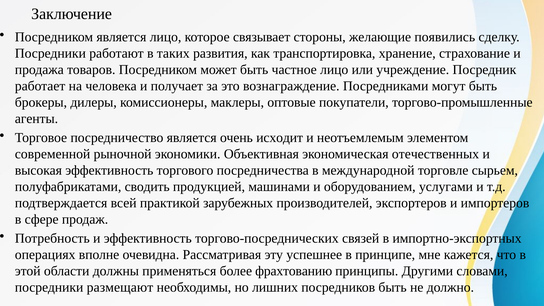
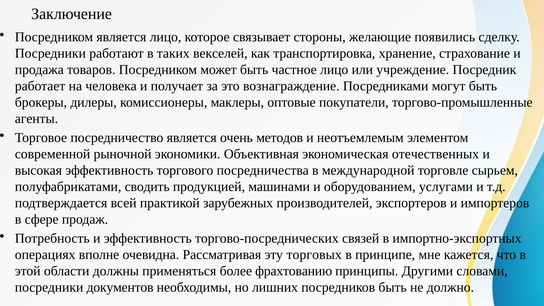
развития: развития -> векселей (220, 53)
исходит: исходит -> методов (280, 138)
успешнее: успешнее -> торговых (314, 255)
размещают: размещают -> документов (120, 287)
